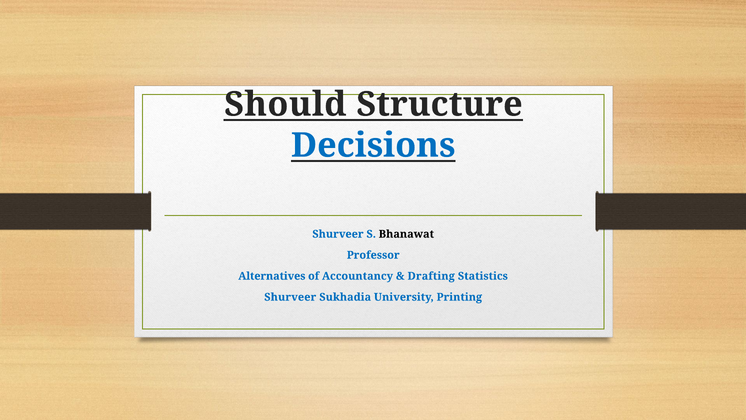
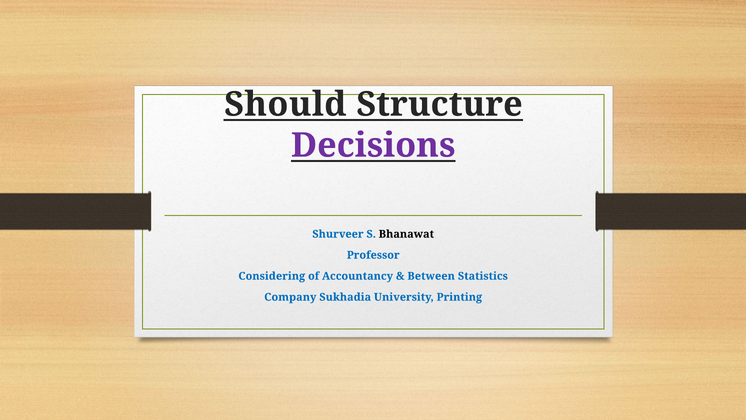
Decisions colour: blue -> purple (373, 145)
Alternatives: Alternatives -> Considering (272, 276)
Drafting: Drafting -> Between (431, 276)
Shurveer: Shurveer -> Company (290, 297)
